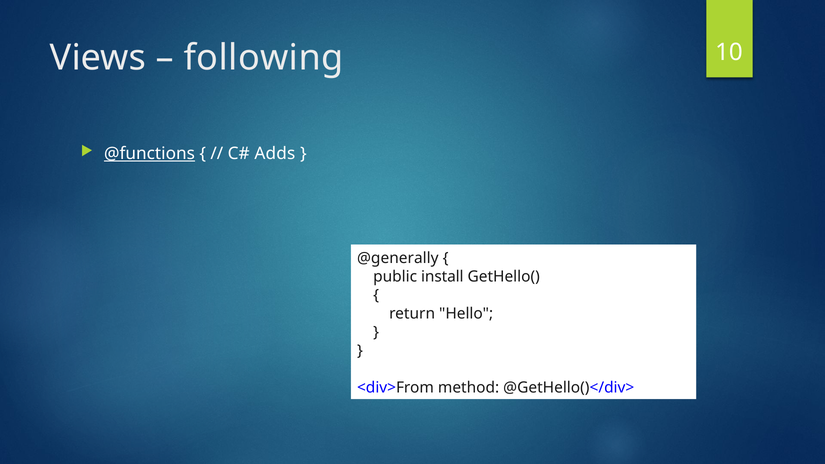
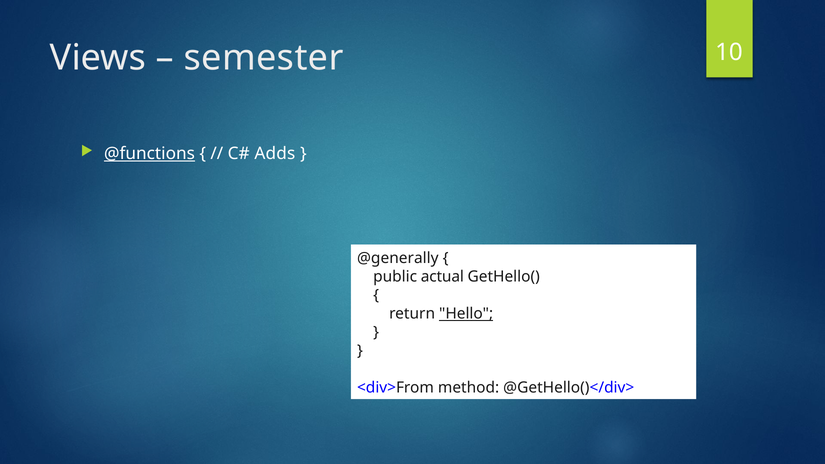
following: following -> semester (264, 58)
install: install -> actual (442, 277)
Hello underline: none -> present (466, 314)
